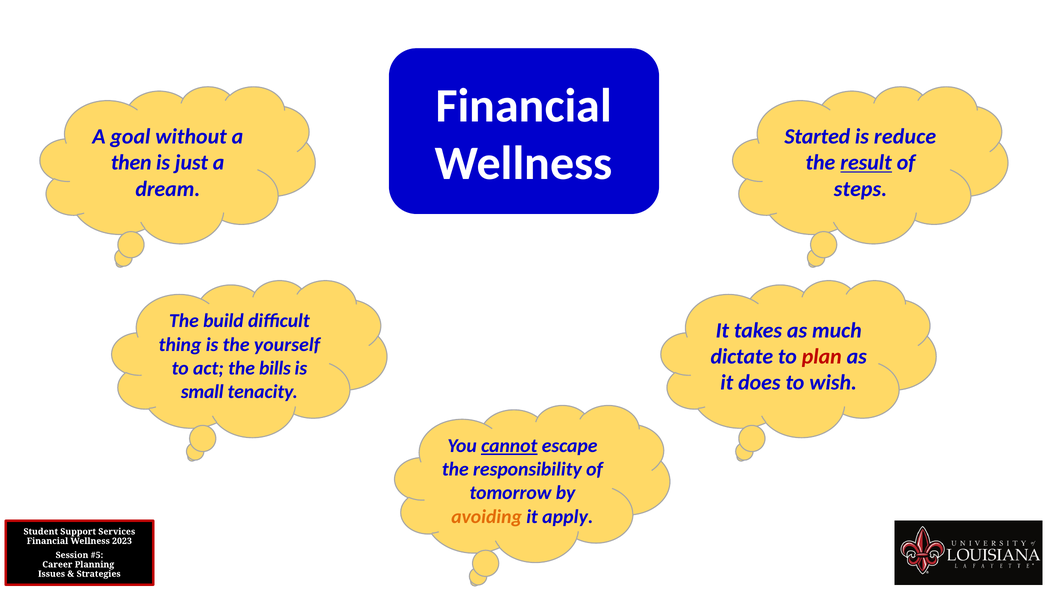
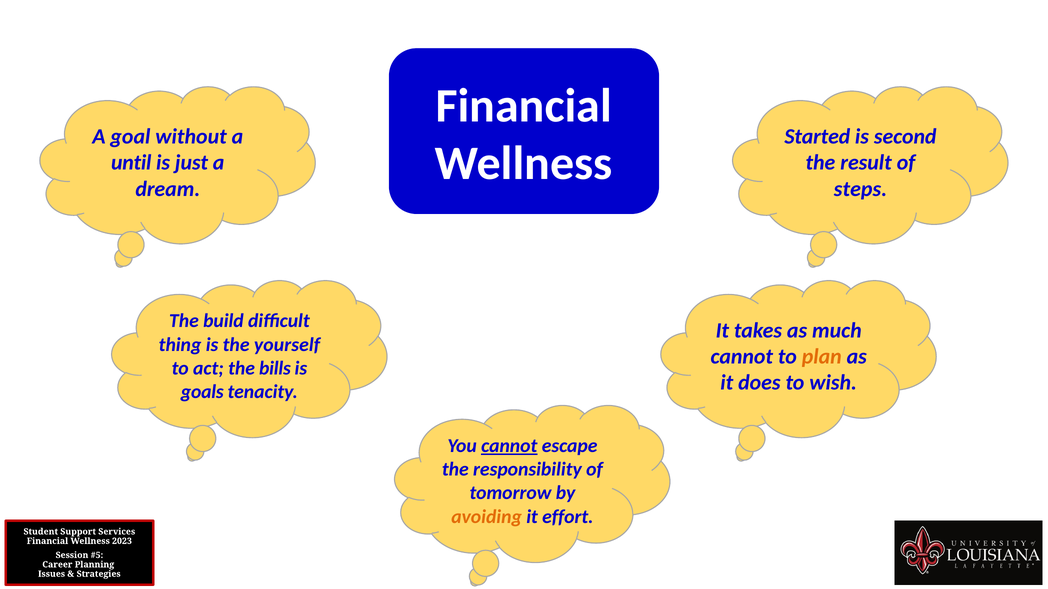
reduce: reduce -> second (905, 137)
then: then -> until (131, 163)
result underline: present -> none (866, 163)
dictate: dictate -> cannot (742, 357)
plan colour: red -> orange (822, 357)
small: small -> goals (202, 392)
apply: apply -> effort (568, 517)
